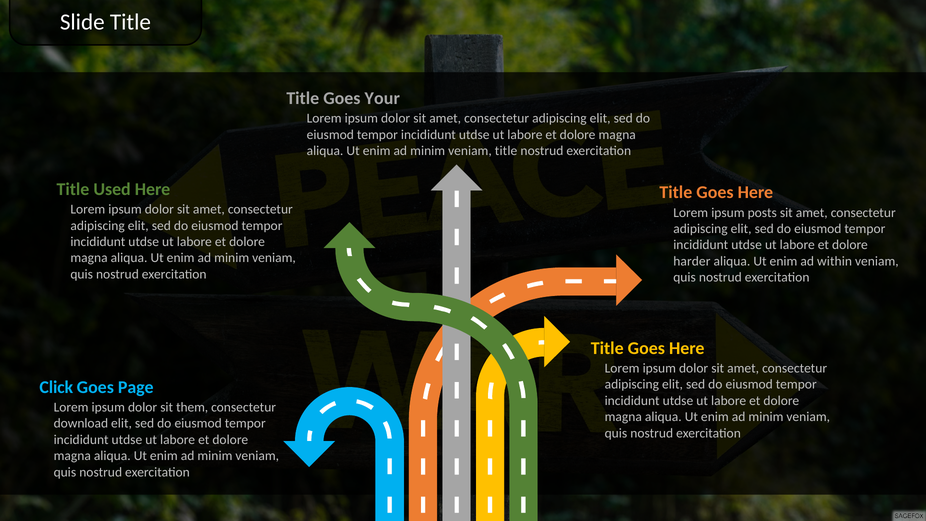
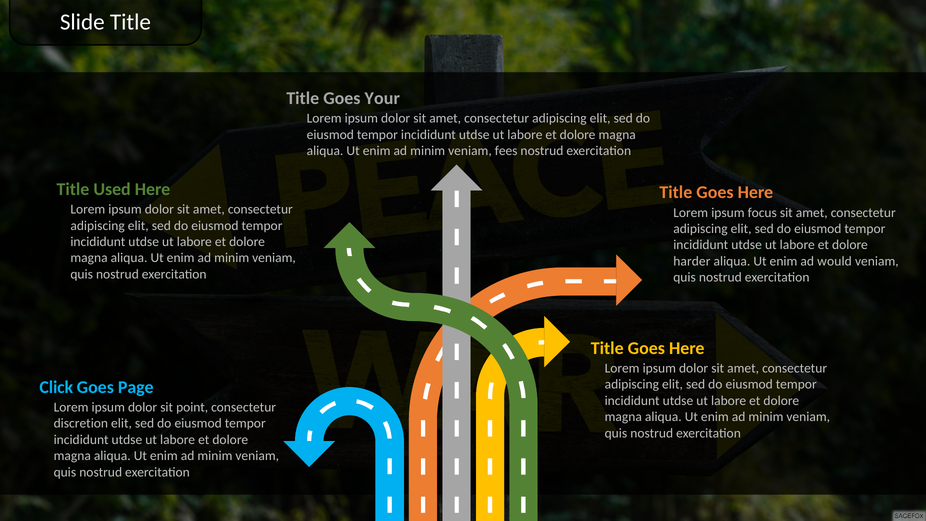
veniam title: title -> fees (506, 151)
posts: posts -> focus (762, 213)
within: within -> would (835, 261)
them: them -> point (192, 407)
download: download -> discretion (81, 423)
